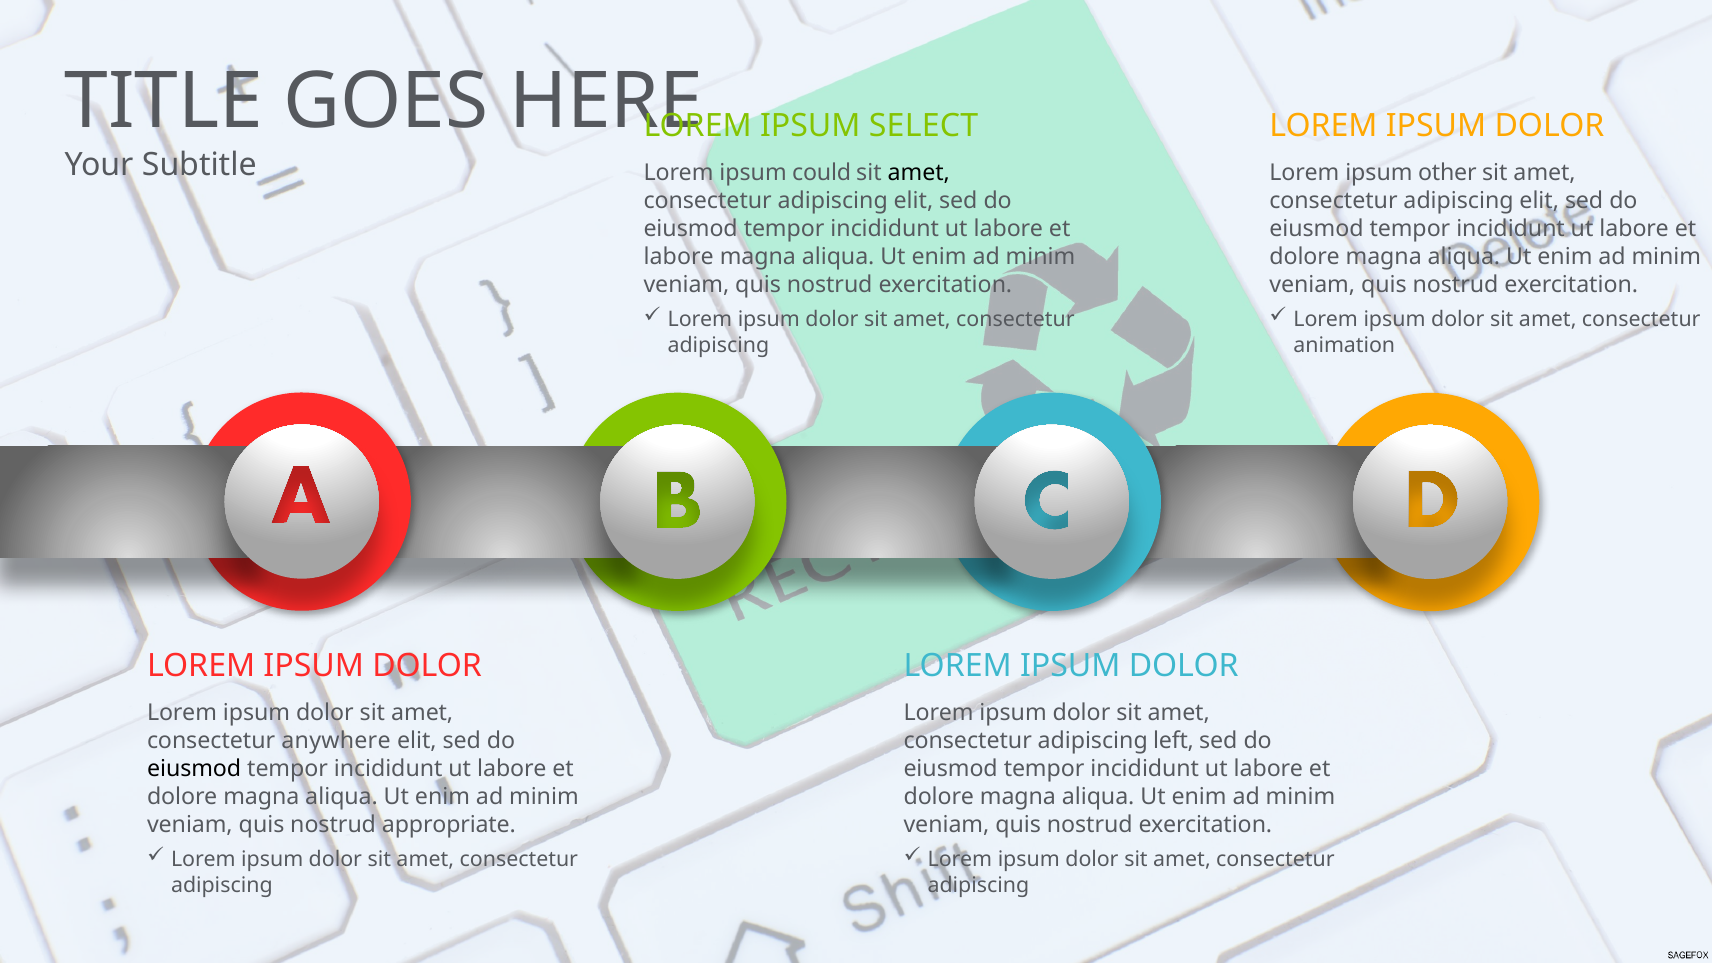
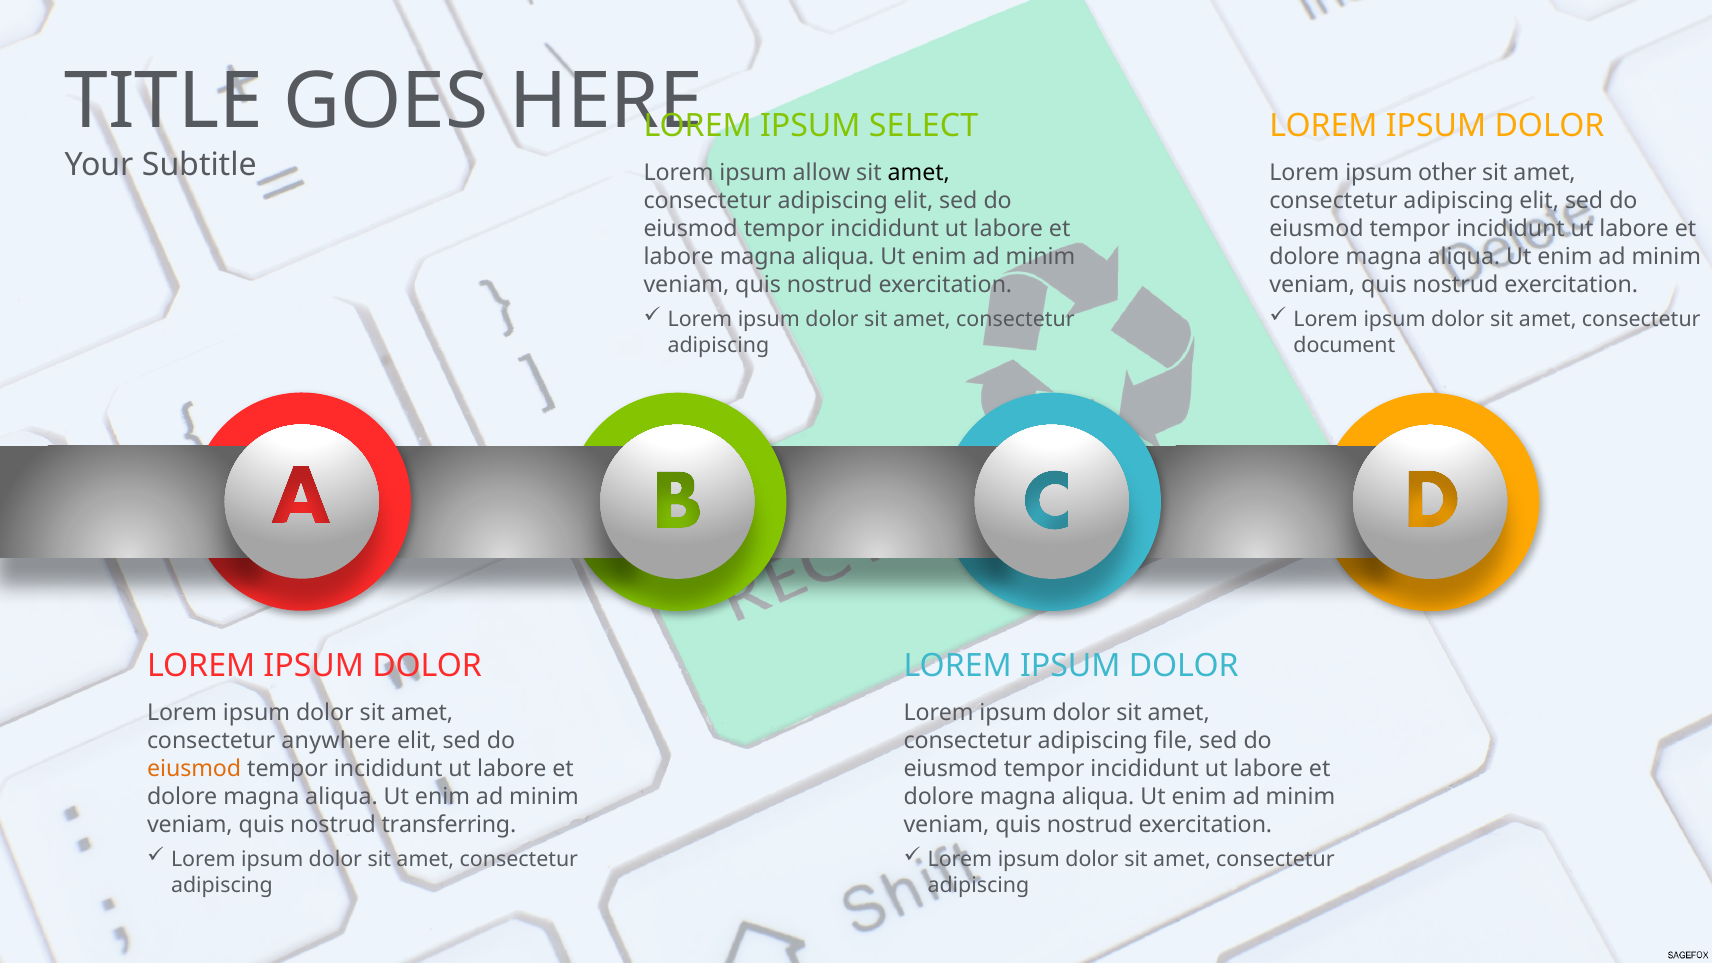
could: could -> allow (821, 173)
animation: animation -> document (1344, 345)
left: left -> file (1173, 741)
eiusmod colour: black -> orange (194, 769)
appropriate: appropriate -> transferring (449, 824)
